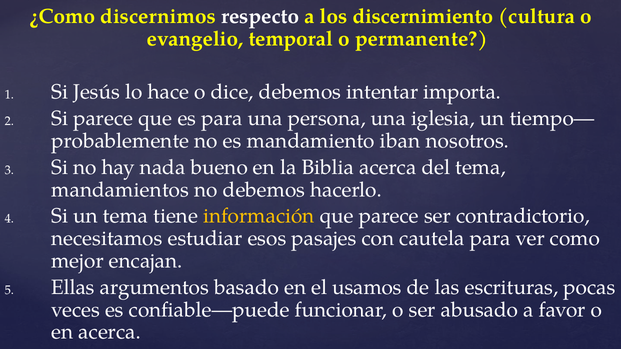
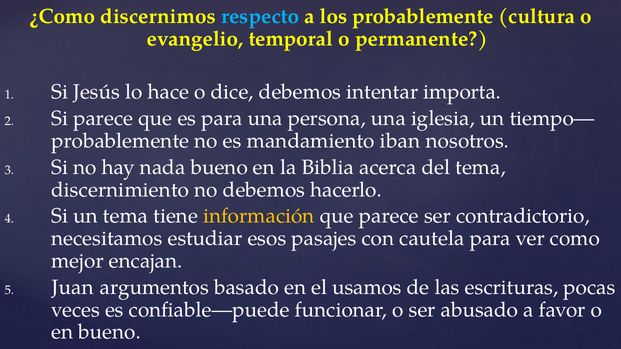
respecto colour: white -> light blue (260, 17)
los discernimiento: discernimiento -> probablemente (423, 17)
mandamientos: mandamientos -> discernimiento (120, 190)
Ellas: Ellas -> Juan (73, 288)
en acerca: acerca -> bueno (110, 332)
